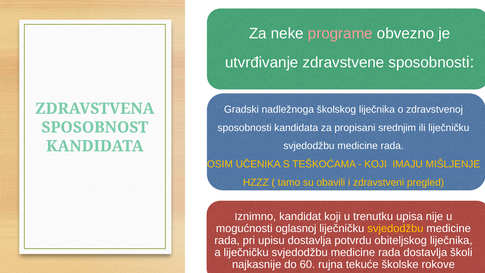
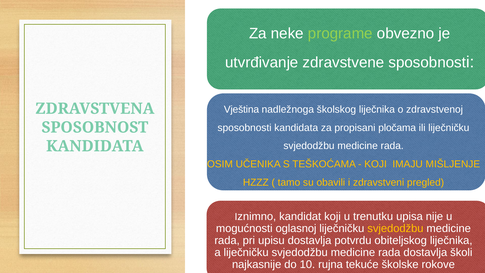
programe colour: pink -> light green (340, 34)
Gradski: Gradski -> Vještina (241, 110)
srednjim: srednjim -> pločama (397, 128)
60: 60 -> 10 (307, 264)
